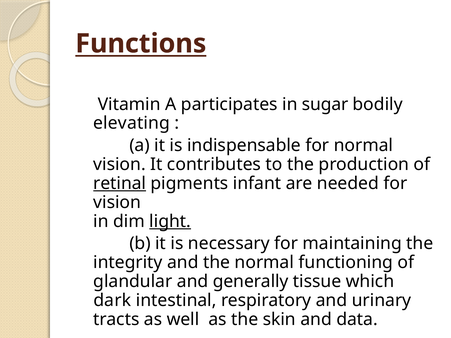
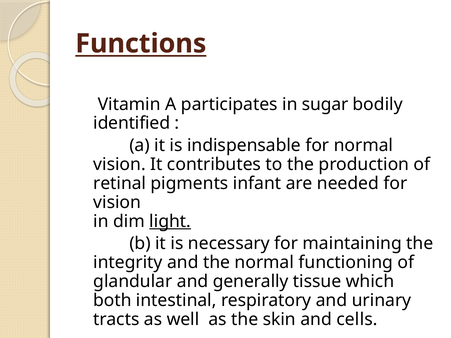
elevating: elevating -> identified (132, 123)
retinal underline: present -> none (120, 183)
dark: dark -> both (112, 301)
data: data -> cells (357, 319)
